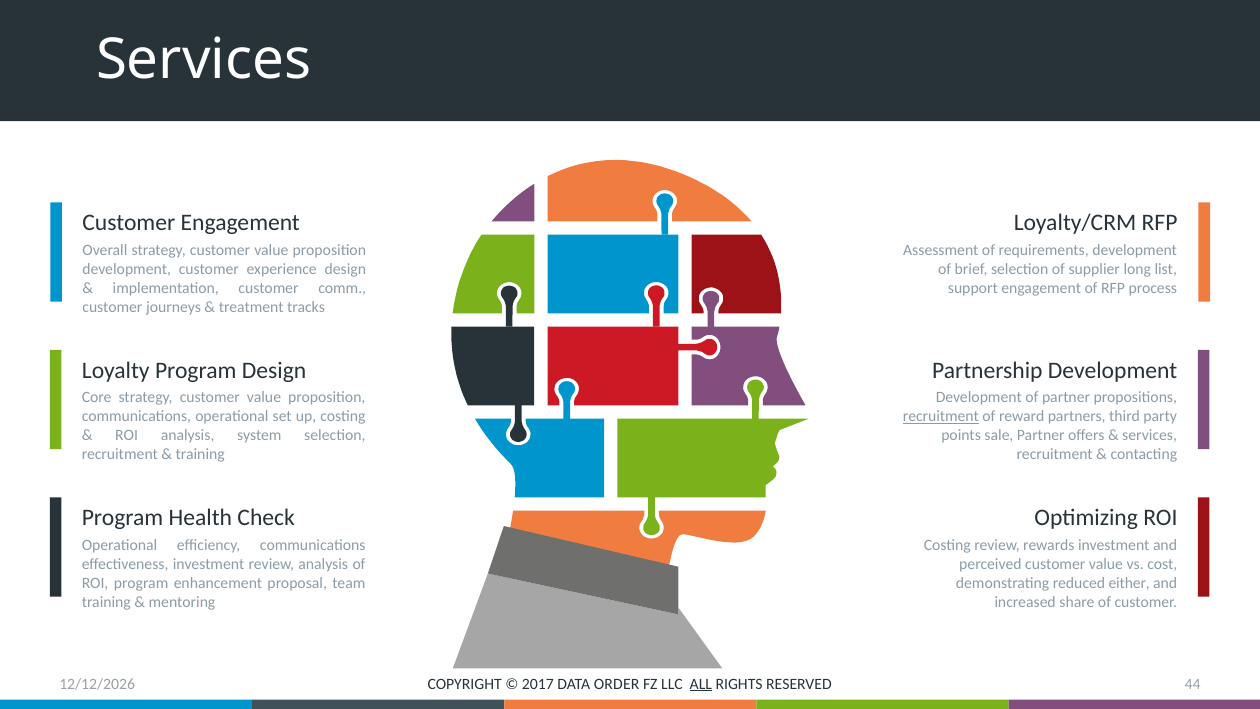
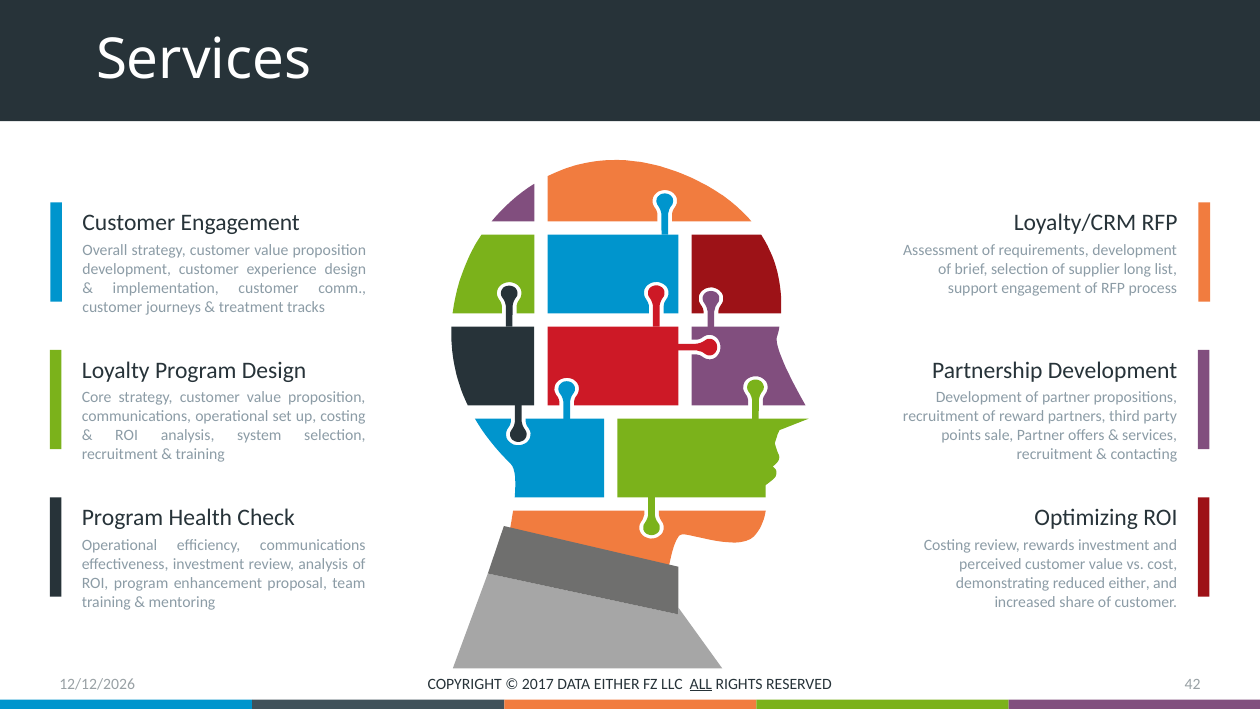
recruitment underline: present -> none (941, 416)
44: 44 -> 42 (1193, 684)
DATA ORDER: ORDER -> EITHER (617, 684)
